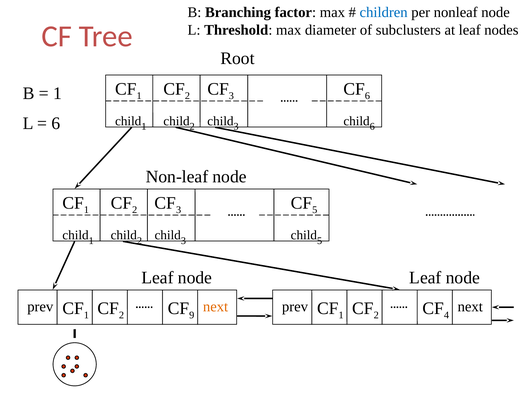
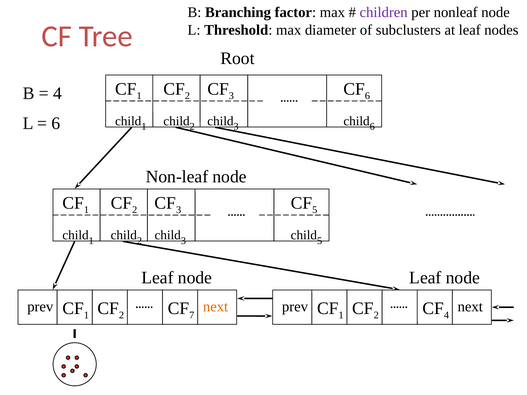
children colour: blue -> purple (384, 12)
1: 1 -> 4 (58, 93)
9: 9 -> 7 (192, 316)
